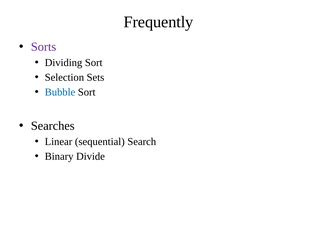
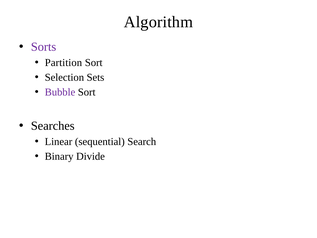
Frequently: Frequently -> Algorithm (158, 22)
Dividing: Dividing -> Partition (63, 63)
Bubble colour: blue -> purple (60, 92)
